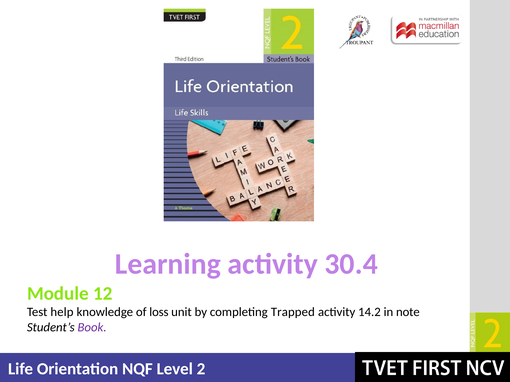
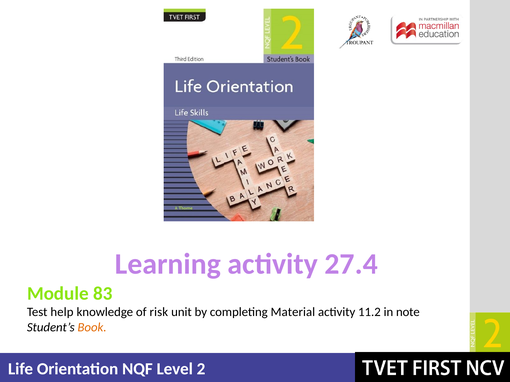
30.4: 30.4 -> 27.4 (351, 264)
12: 12 -> 83 (103, 294)
loss: loss -> risk (159, 313)
Trapped: Trapped -> Material (293, 313)
14.2: 14.2 -> 11.2 (369, 313)
Book colour: purple -> orange (92, 328)
